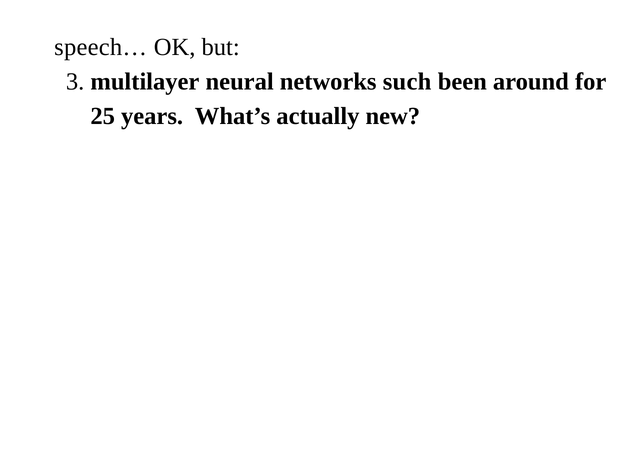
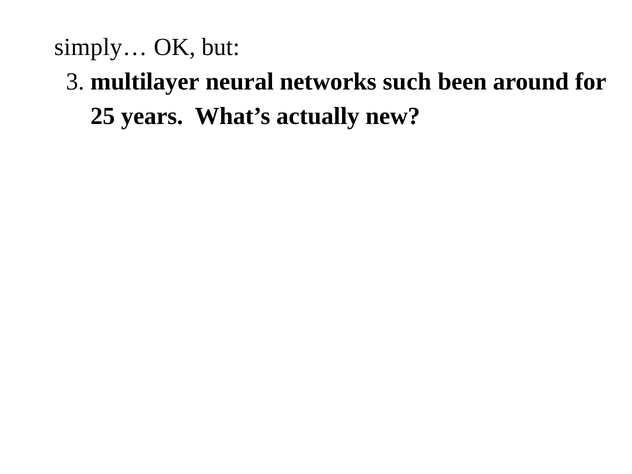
speech…: speech… -> simply… (101, 47)
